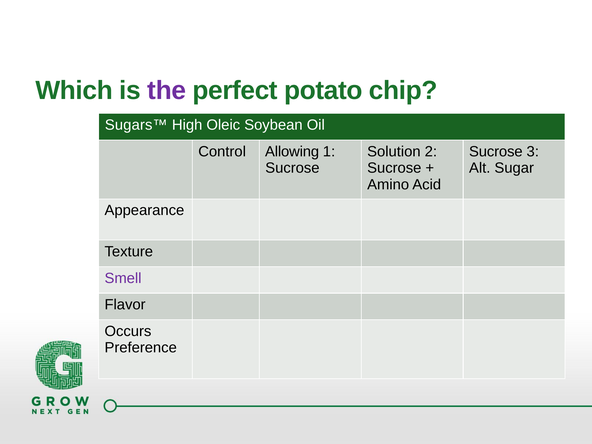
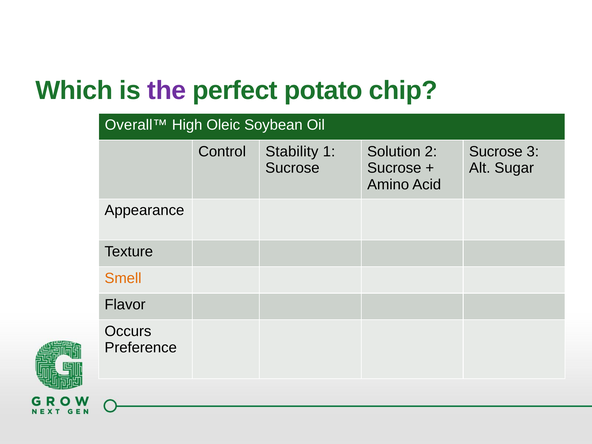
Sugars™: Sugars™ -> Overall™ (136, 125)
Allowing: Allowing -> Stability (292, 151)
Smell colour: purple -> orange (123, 278)
